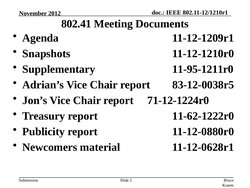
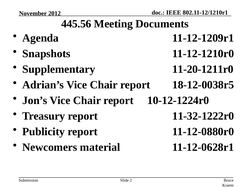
802.41: 802.41 -> 445.56 (76, 24)
11-95-1211r0: 11-95-1211r0 -> 11-20-1211r0 (203, 69)
83-12-0038r5: 83-12-0038r5 -> 18-12-0038r5 (203, 85)
71-12-1224r0: 71-12-1224r0 -> 10-12-1224r0 (178, 100)
11-62-1222r0: 11-62-1222r0 -> 11-32-1222r0 (203, 116)
